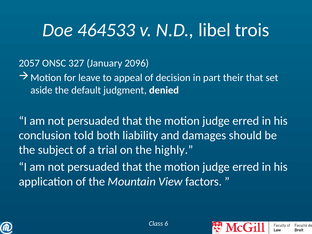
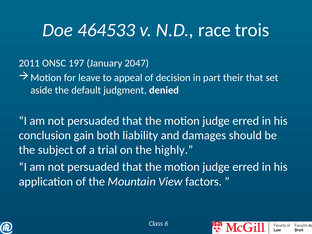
libel: libel -> race (215, 30)
2057: 2057 -> 2011 (29, 63)
327: 327 -> 197 (76, 63)
2096: 2096 -> 2047 (137, 63)
told: told -> gain (84, 135)
